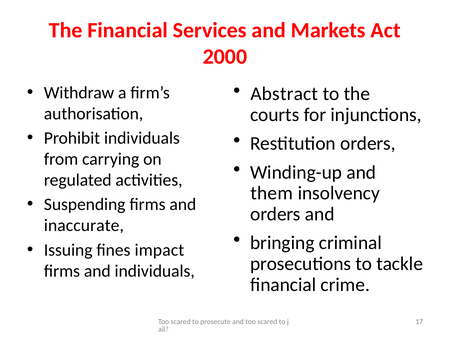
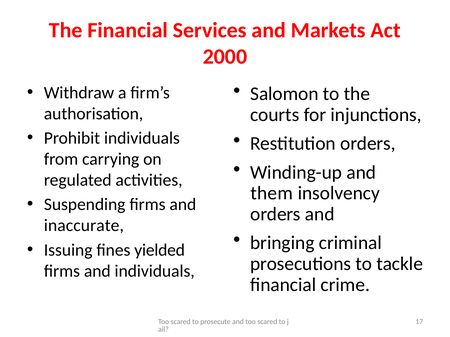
Abstract: Abstract -> Salomon (284, 94)
impact: impact -> yielded (160, 250)
